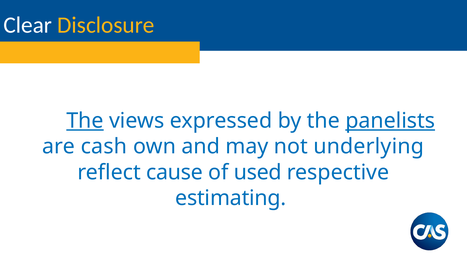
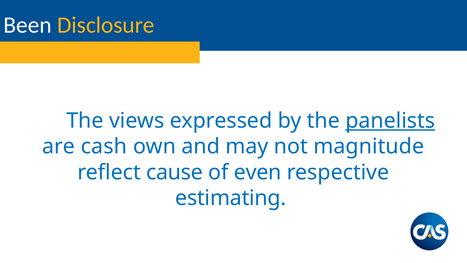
Clear: Clear -> Been (28, 25)
The underline: present -> none (85, 121)
underlying: underlying -> magnitude (369, 146)
used: used -> even (258, 172)
